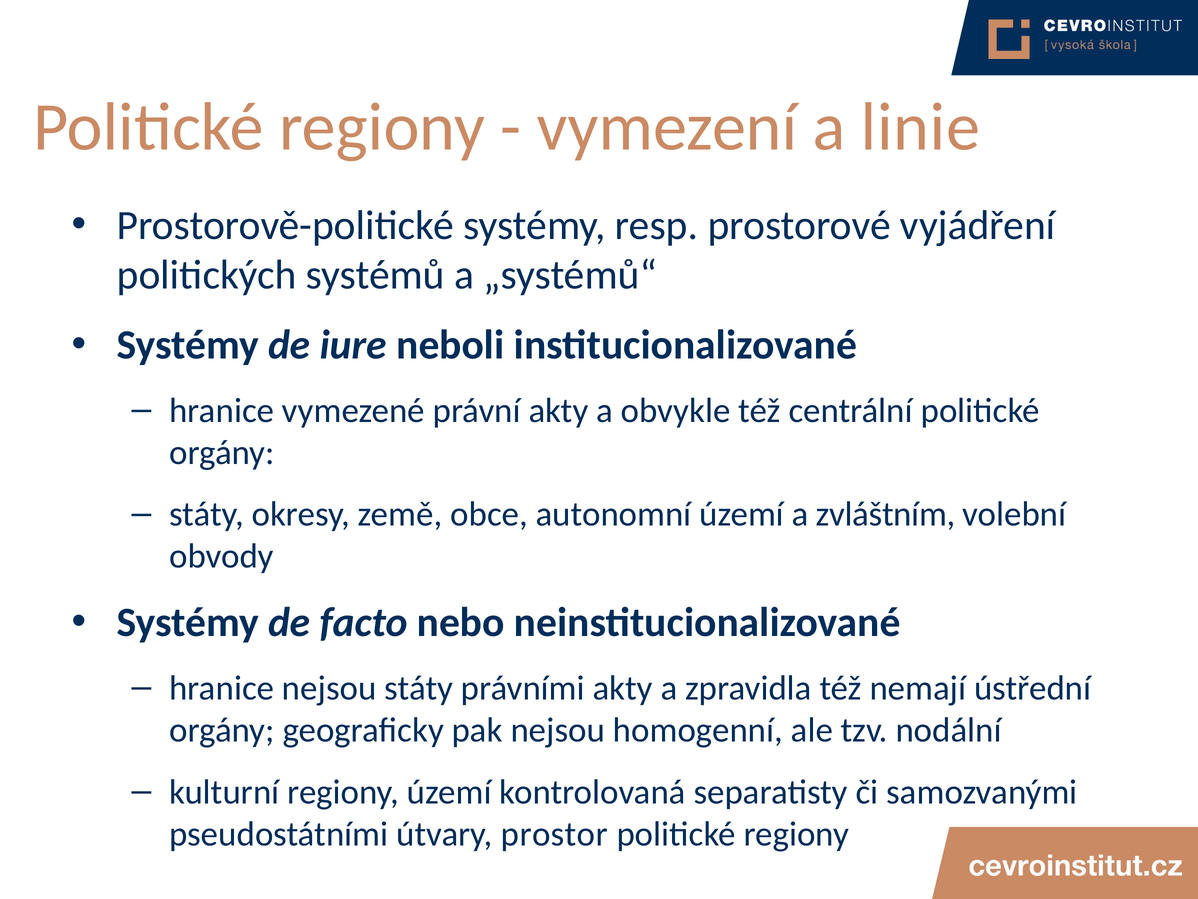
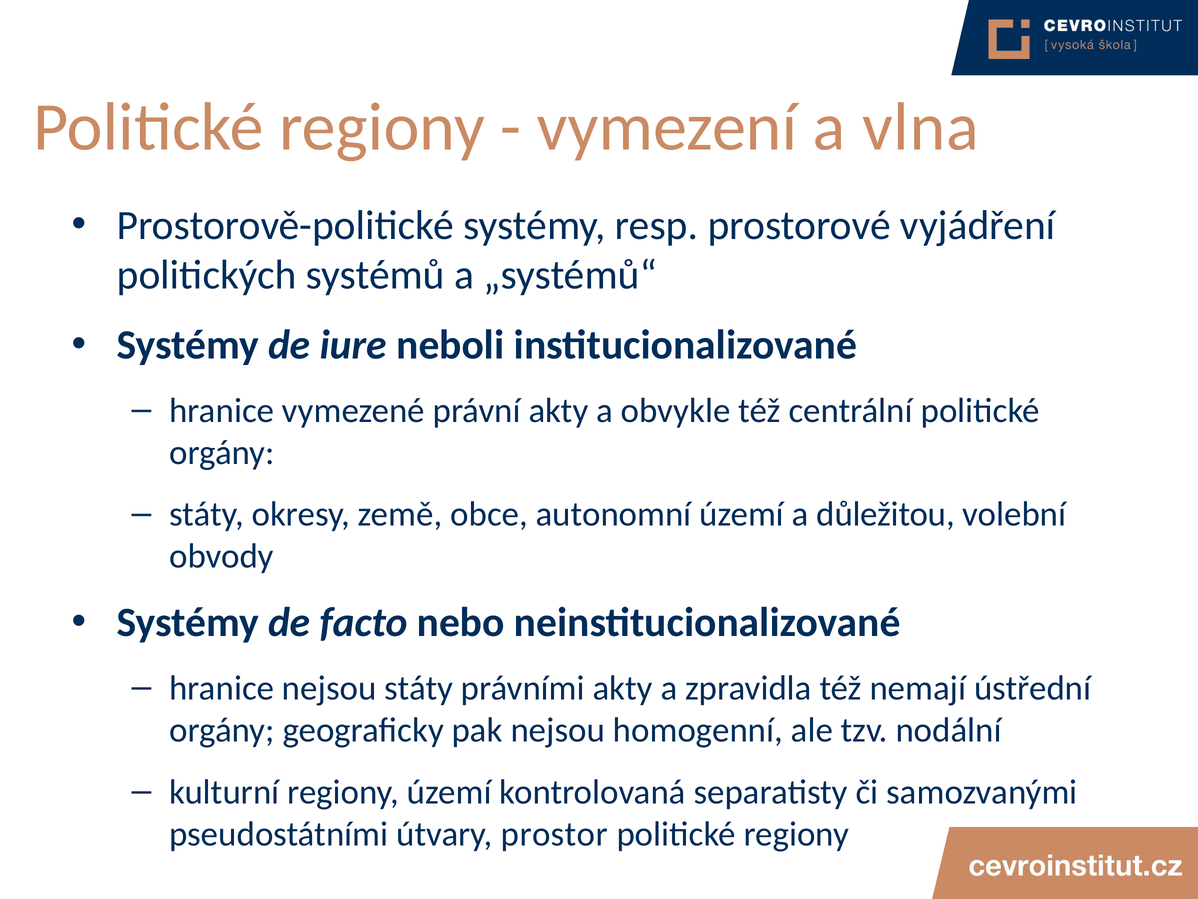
linie: linie -> vlna (920, 127)
zvláštním: zvláštním -> důležitou (886, 514)
